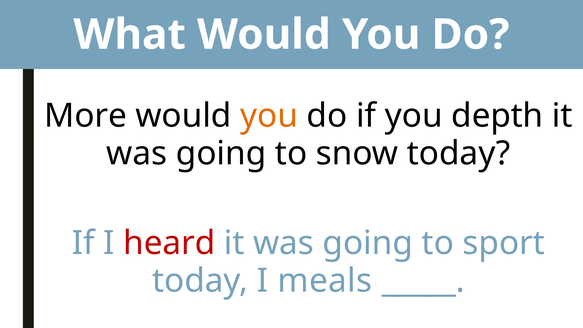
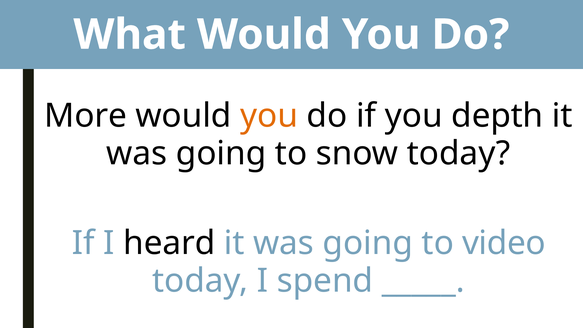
heard colour: red -> black (169, 243)
sport: sport -> video (504, 243)
meals: meals -> spend (325, 281)
